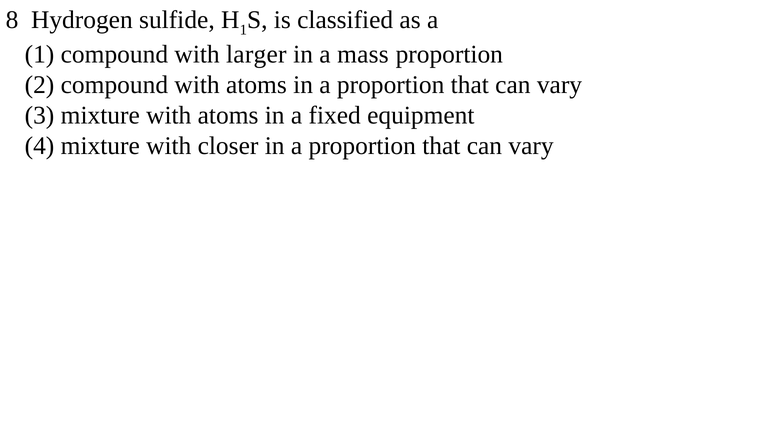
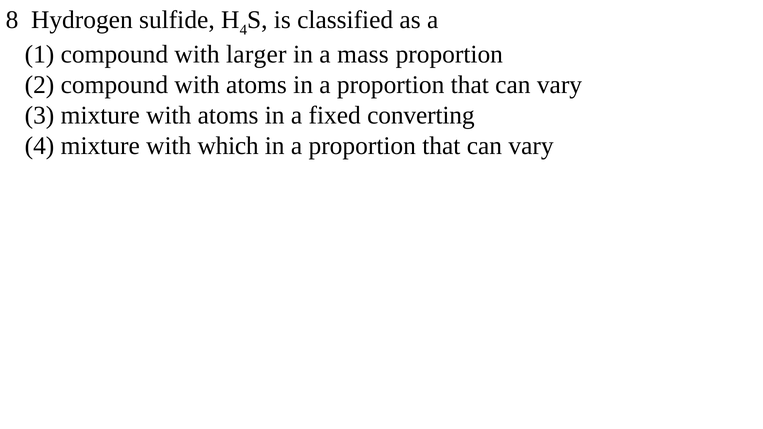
1: 1 -> 4 (243, 30)
equipment: equipment -> converting (421, 116)
closer: closer -> which (228, 146)
